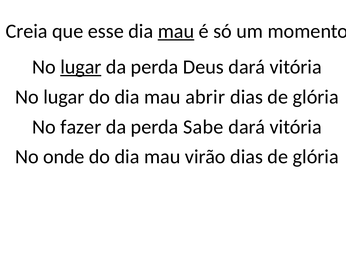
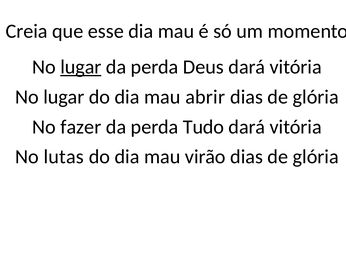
mau underline: present -> none (176, 31)
Sabe: Sabe -> Tudo (203, 127)
onde: onde -> lutas (64, 157)
